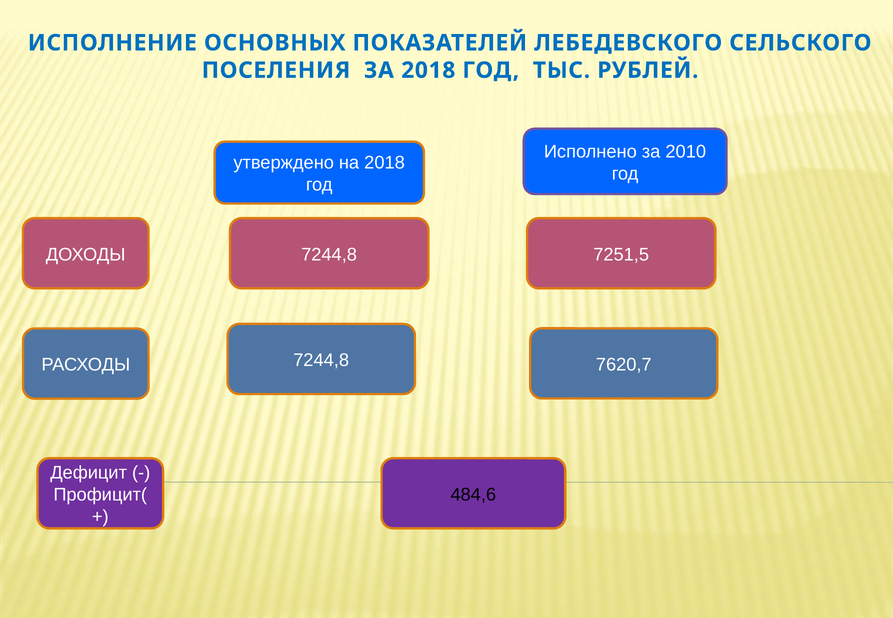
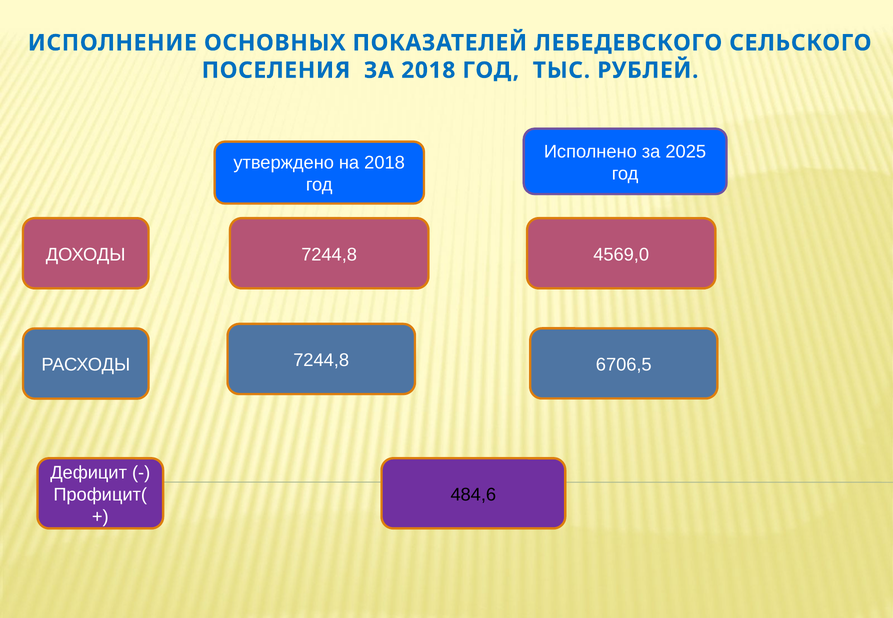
2010: 2010 -> 2025 (686, 152)
7251,5: 7251,5 -> 4569,0 (621, 255)
7620,7: 7620,7 -> 6706,5 (624, 365)
